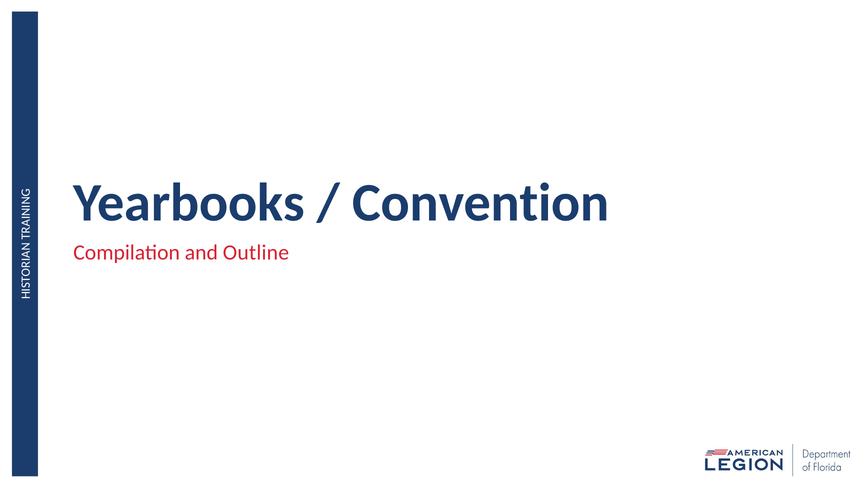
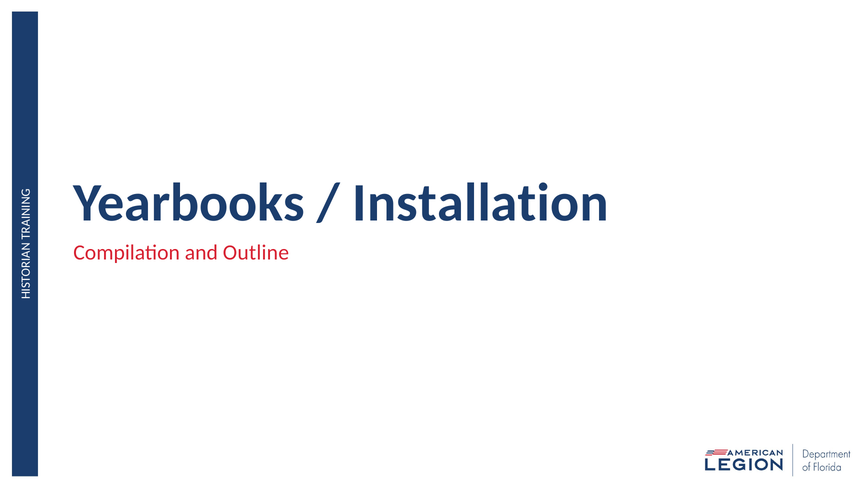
Convention: Convention -> Installation (481, 203)
